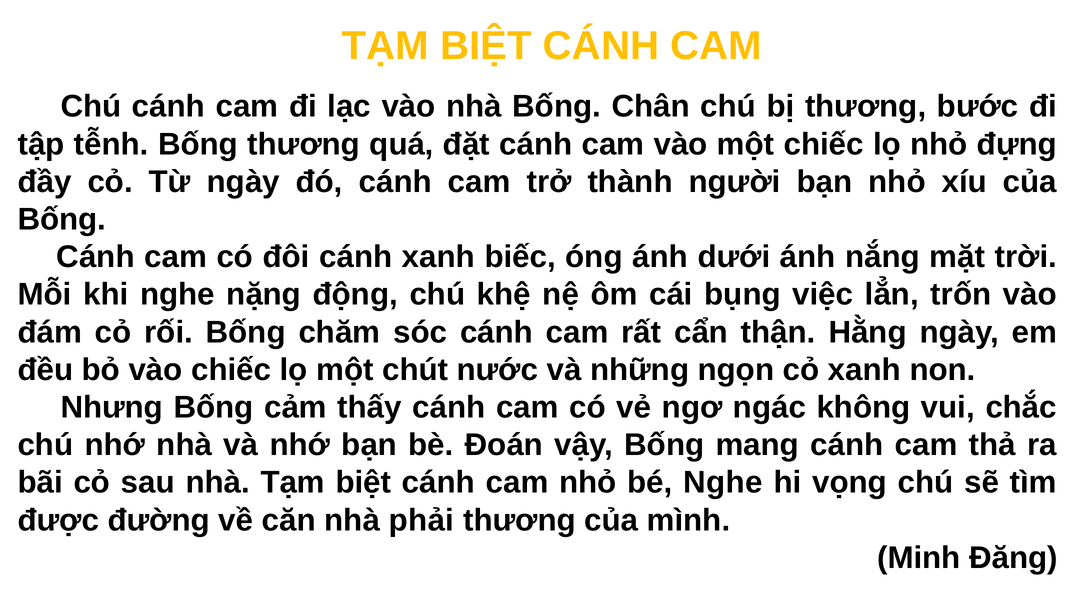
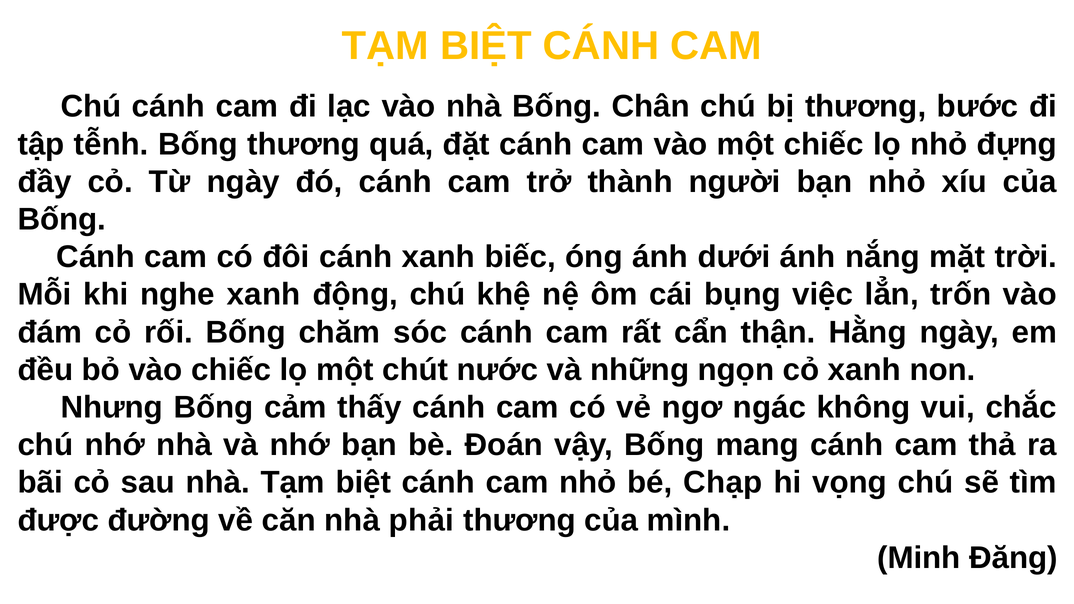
nghe nặng: nặng -> xanh (264, 295)
bé Nghe: Nghe -> Chạp (723, 483)
